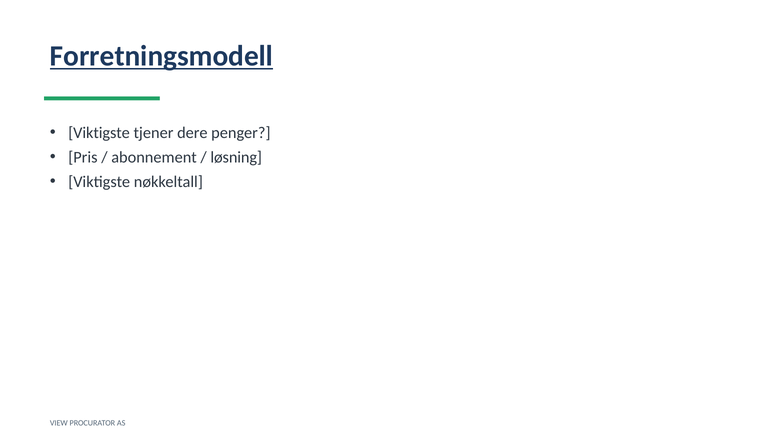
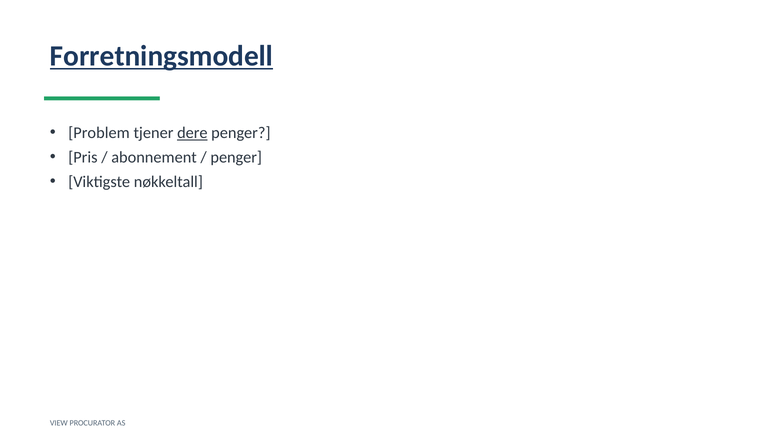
Viktigste: Viktigste -> Problem (99, 133)
dere underline: none -> present (192, 133)
løsning: løsning -> penger (236, 157)
